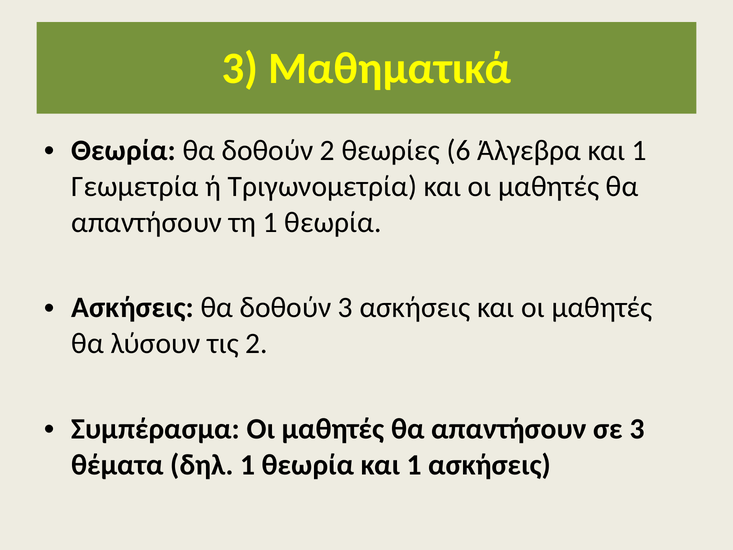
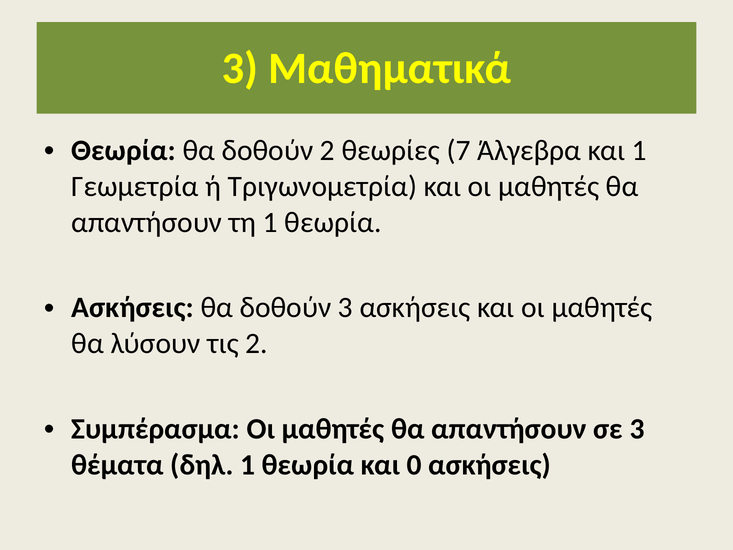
6: 6 -> 7 (459, 150)
θεωρία και 1: 1 -> 0 (414, 465)
